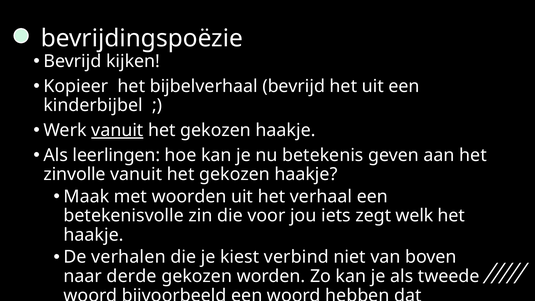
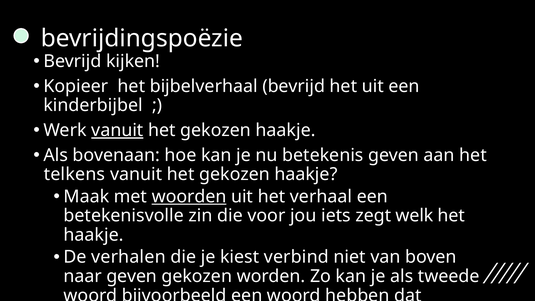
Als leerlingen: leerlingen -> bovenaan (116, 155)
zinvolle: zinvolle -> telkens (74, 174)
woorden underline: none -> present (189, 196)
naar derde: derde -> geven (132, 276)
